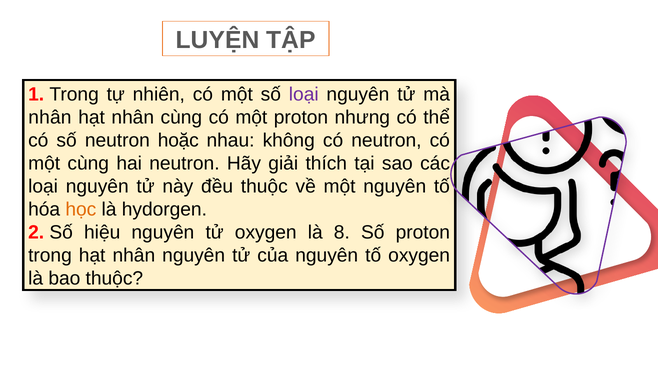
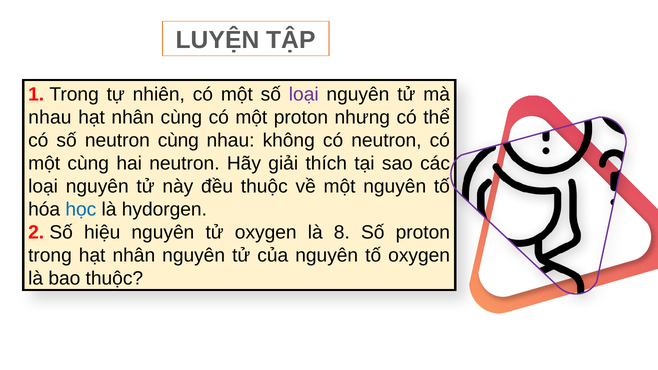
nhân: nhân -> nhau (50, 117)
neutron hoặc: hoặc -> cùng (178, 140)
học colour: orange -> blue (81, 209)
